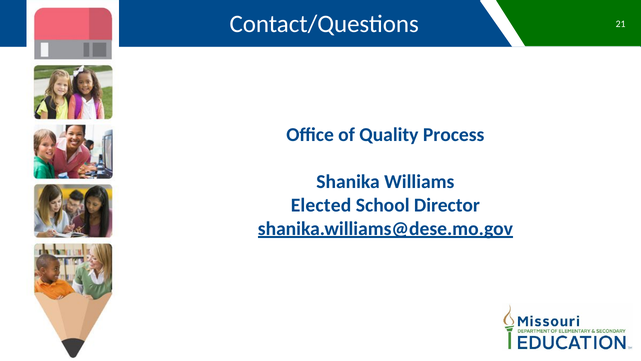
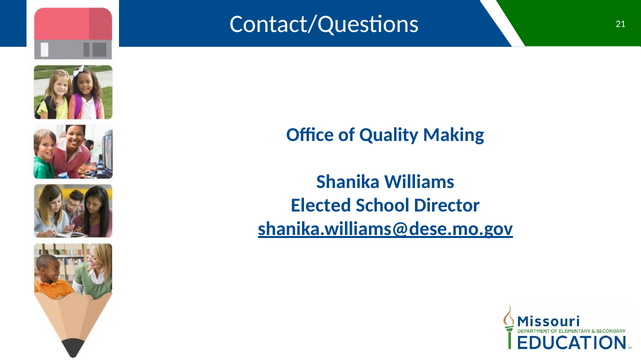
Process: Process -> Making (454, 135)
